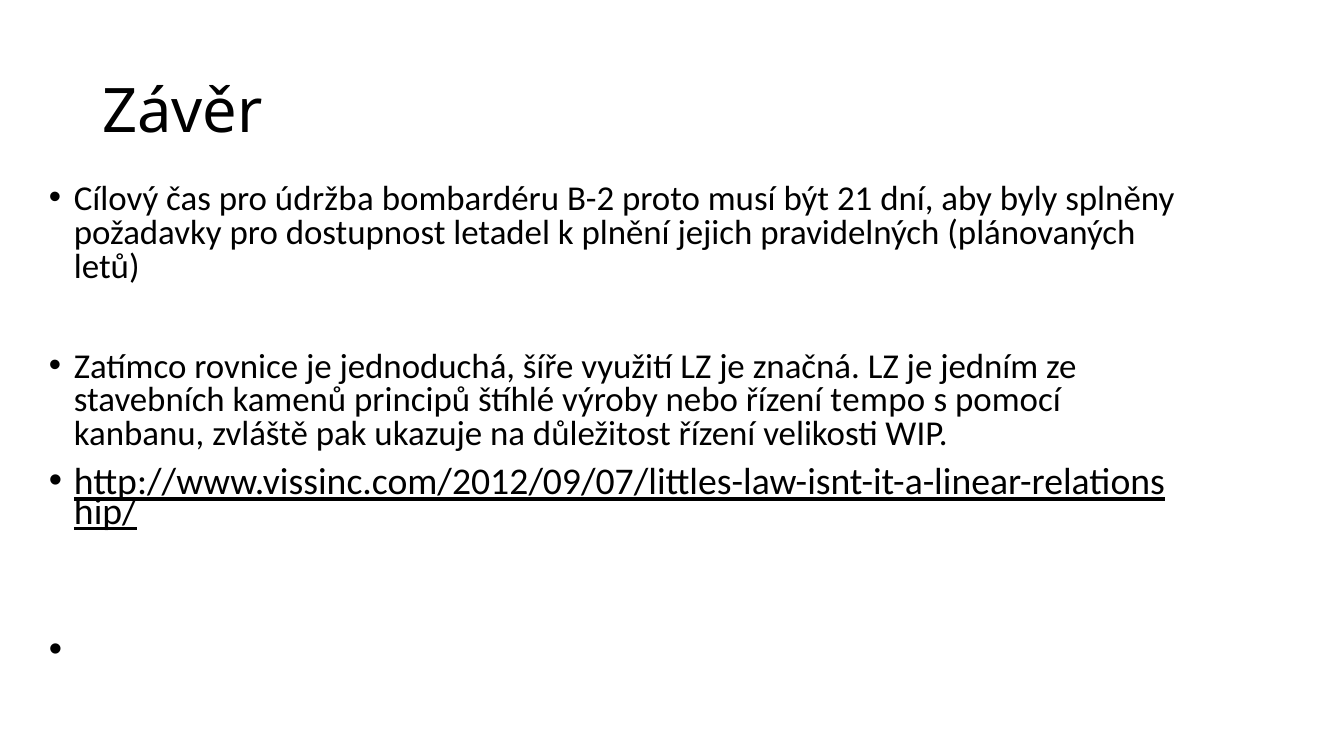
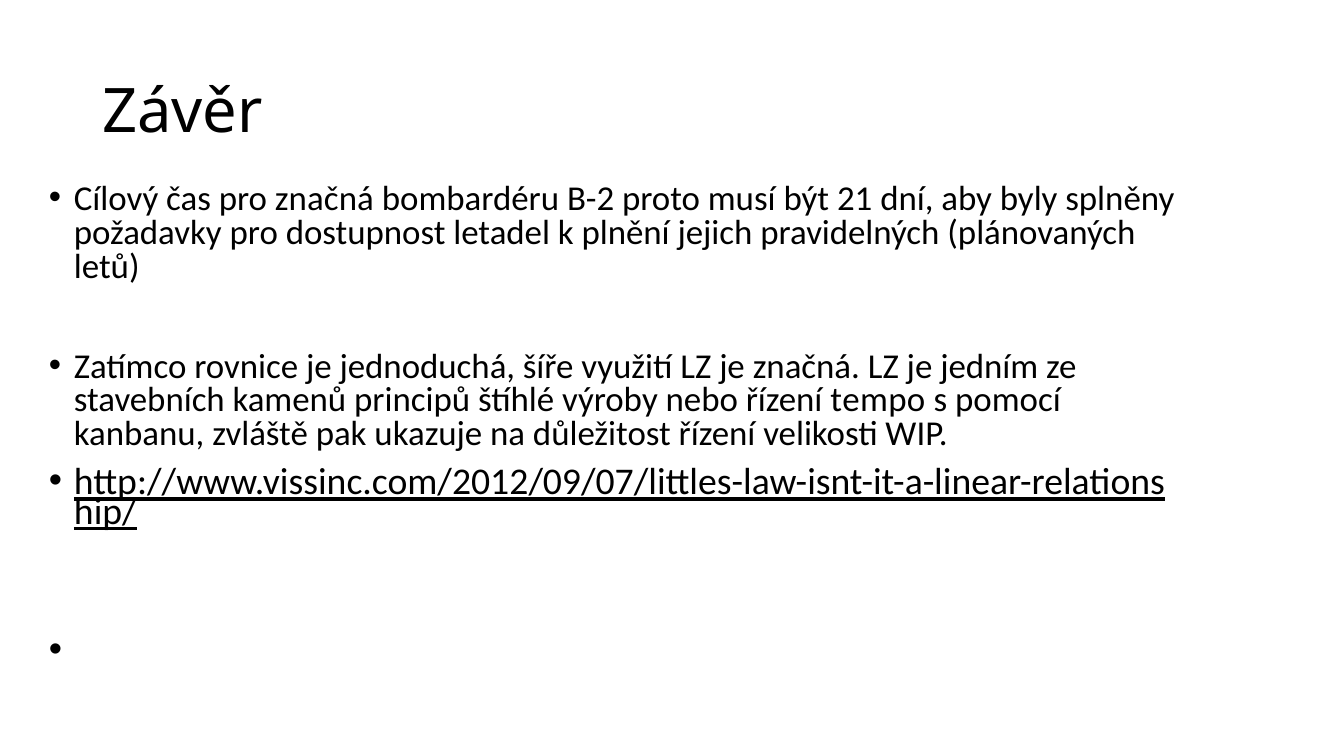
pro údržba: údržba -> značná (324, 199)
